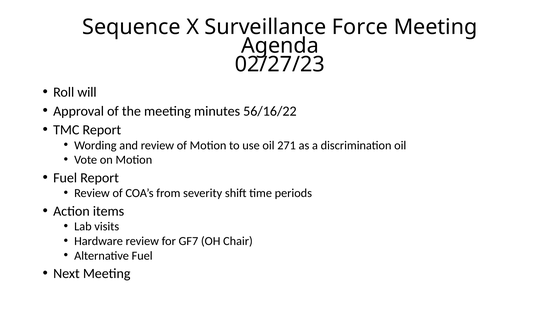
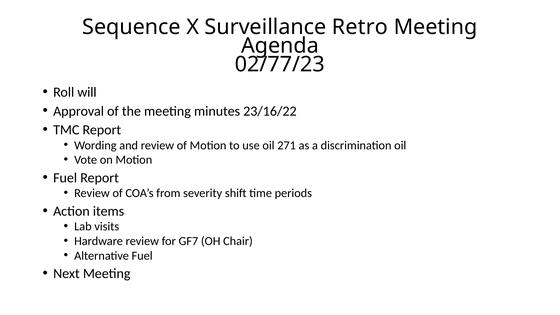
Force: Force -> Retro (360, 27)
02/27/23: 02/27/23 -> 02/77/23 (280, 64)
56/16/22: 56/16/22 -> 23/16/22 (270, 111)
